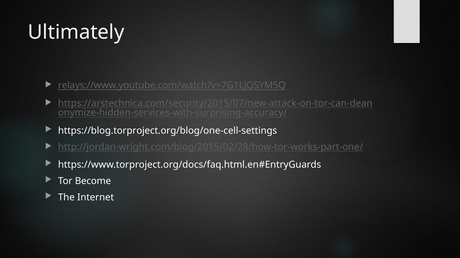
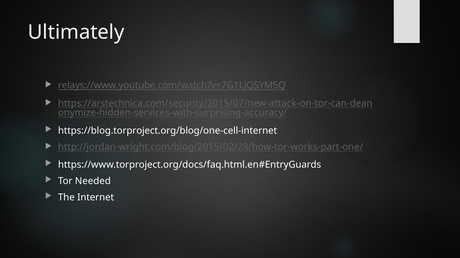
https://blog.torproject.org/blog/one-cell-settings: https://blog.torproject.org/blog/one-cell-settings -> https://blog.torproject.org/blog/one-cell-internet (168, 131)
Become: Become -> Needed (93, 182)
